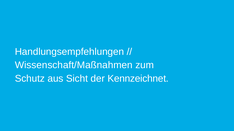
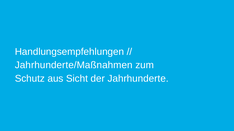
Wissenschaft/Maßnahmen: Wissenschaft/Maßnahmen -> Jahrhunderte/Maßnahmen (74, 65)
Kennzeichnet: Kennzeichnet -> Jahrhunderte (138, 79)
